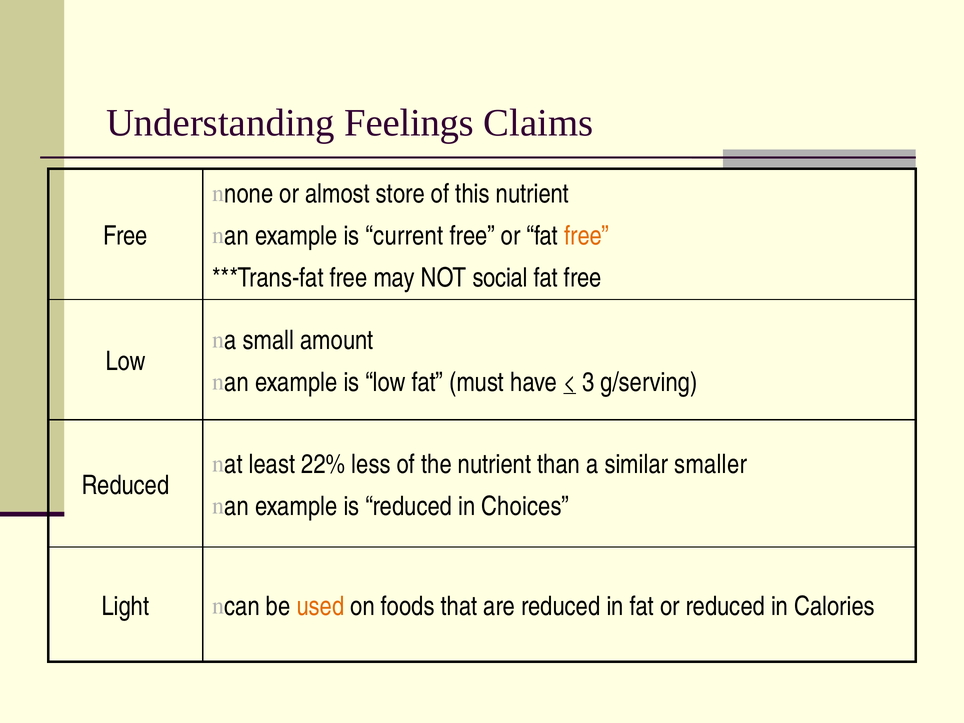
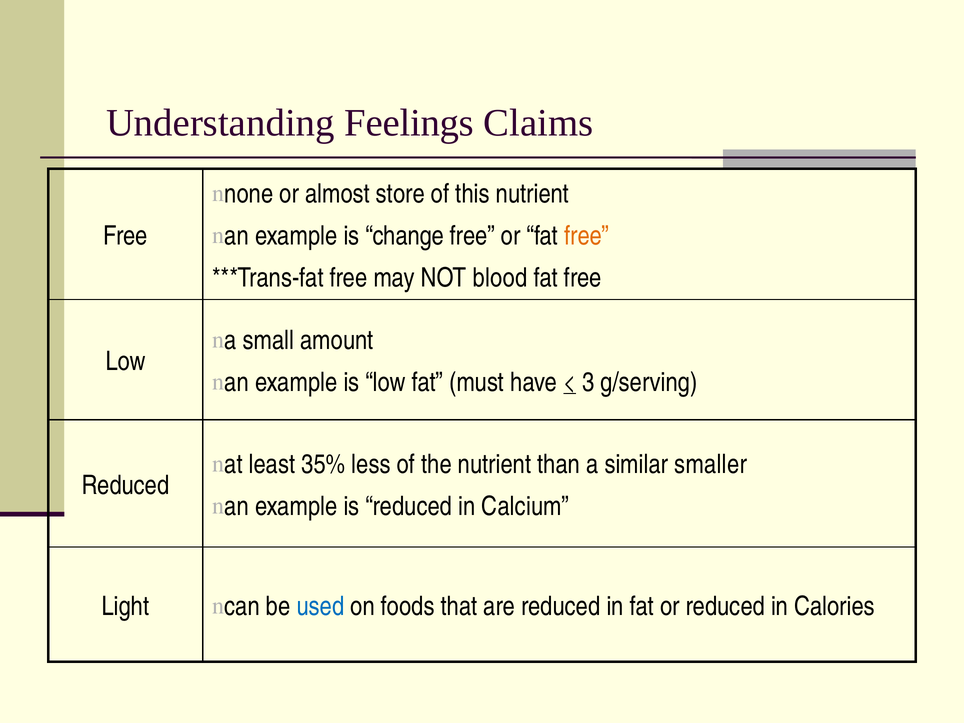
current: current -> change (405, 236)
social: social -> blood (500, 278)
22%: 22% -> 35% (323, 464)
Choices: Choices -> Calcium (525, 506)
used colour: orange -> blue (320, 606)
